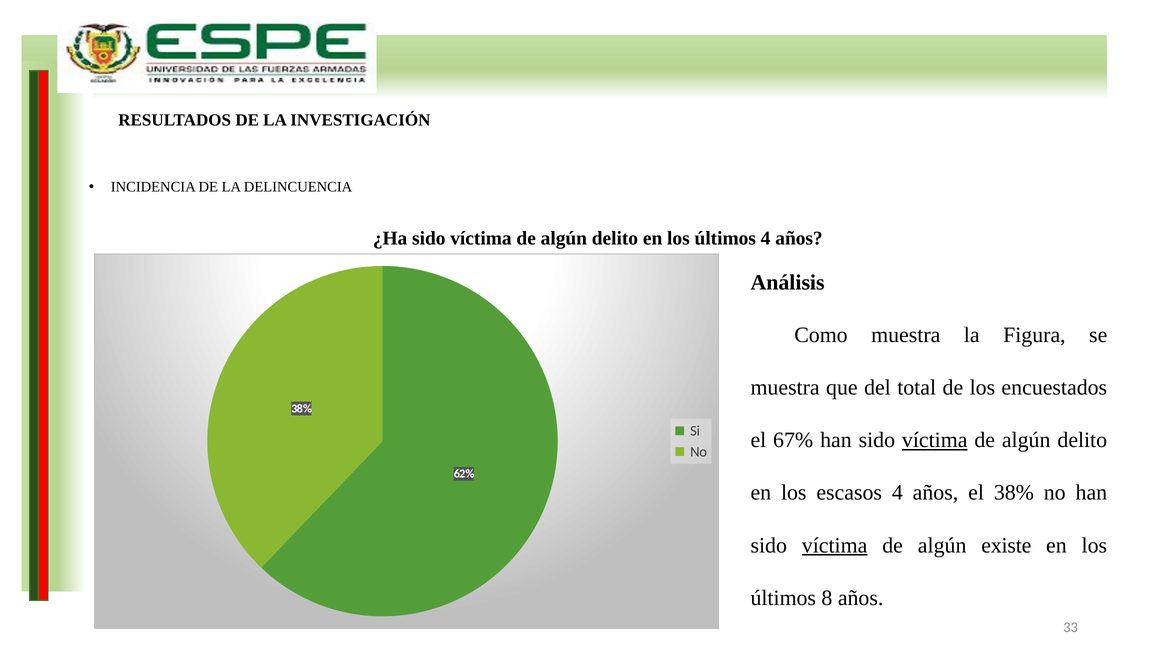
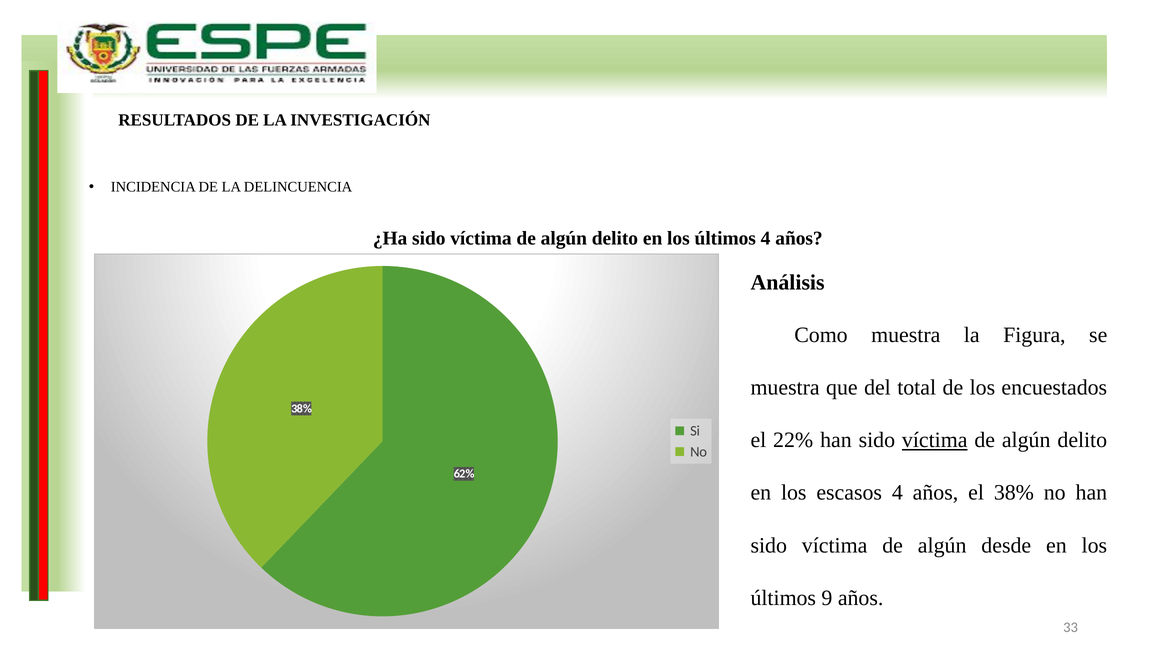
67%: 67% -> 22% (793, 440)
víctima underline: present -> none (835, 545)
existe: existe -> desde (1006, 545)
8: 8 -> 9 (827, 597)
